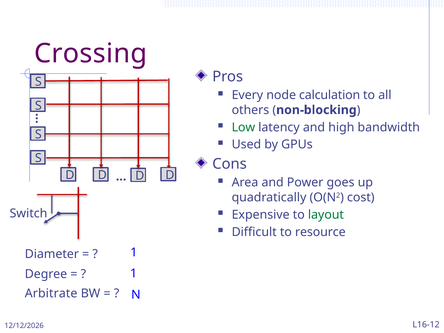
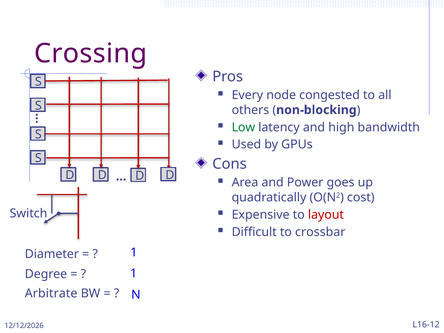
calculation: calculation -> congested (330, 95)
layout colour: green -> red (326, 215)
resource: resource -> crossbar (320, 232)
